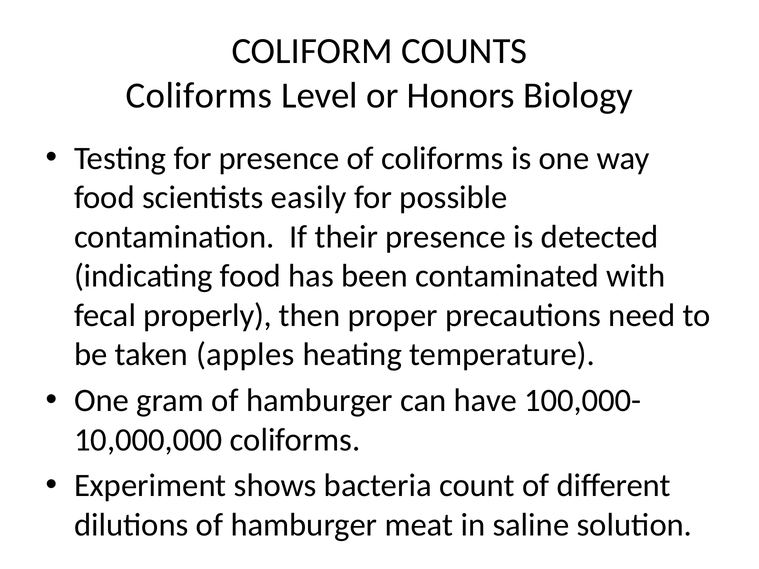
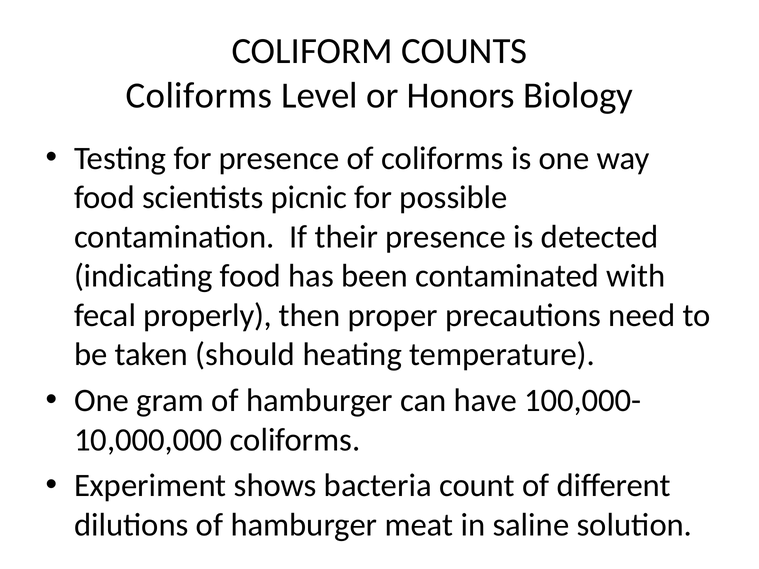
easily: easily -> picnic (309, 198)
apples: apples -> should (245, 355)
